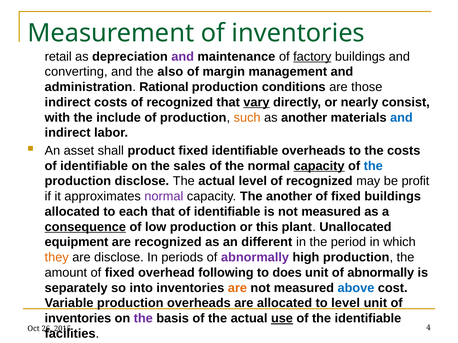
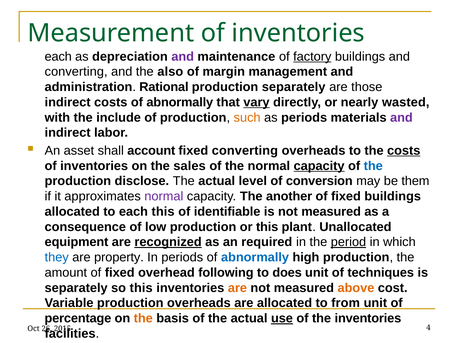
retail: retail -> each (58, 57)
production conditions: conditions -> separately (294, 87)
costs of recognized: recognized -> abnormally (180, 102)
consist: consist -> wasted (406, 102)
as another: another -> periods (304, 118)
and colour: blue -> purple (401, 118)
product: product -> account (151, 151)
fixed identifiable: identifiable -> converting (245, 151)
costs underline: none -> present (404, 151)
identifiable: identifiable -> inventories (94, 166)
level of recognized: recognized -> conversion (319, 181)
profit: profit -> them (415, 181)
each that: that -> this (163, 212)
consequence underline: present -> none (85, 227)
recognized underline: none -> present (168, 242)
different: different -> required (267, 242)
period underline: none -> present (348, 242)
they colour: orange -> blue (57, 258)
are disclose: disclose -> property (119, 258)
abnormally colour: purple -> blue (255, 258)
unit of abnormally: abnormally -> techniques (381, 273)
so into: into -> this (141, 288)
above colour: blue -> orange (356, 288)
to level: level -> from (346, 304)
inventories: inventories -> percentage (78, 319)
the colour: purple -> orange (143, 319)
the identifiable: identifiable -> inventories (368, 319)
